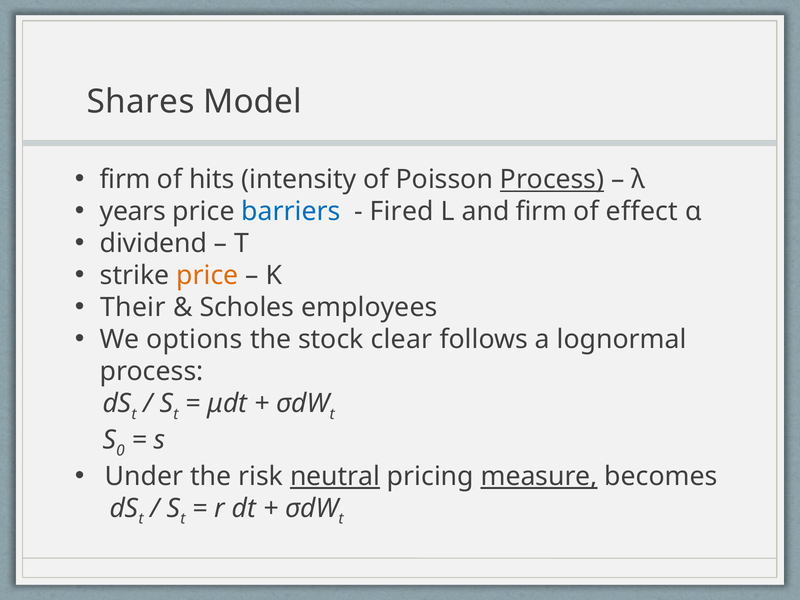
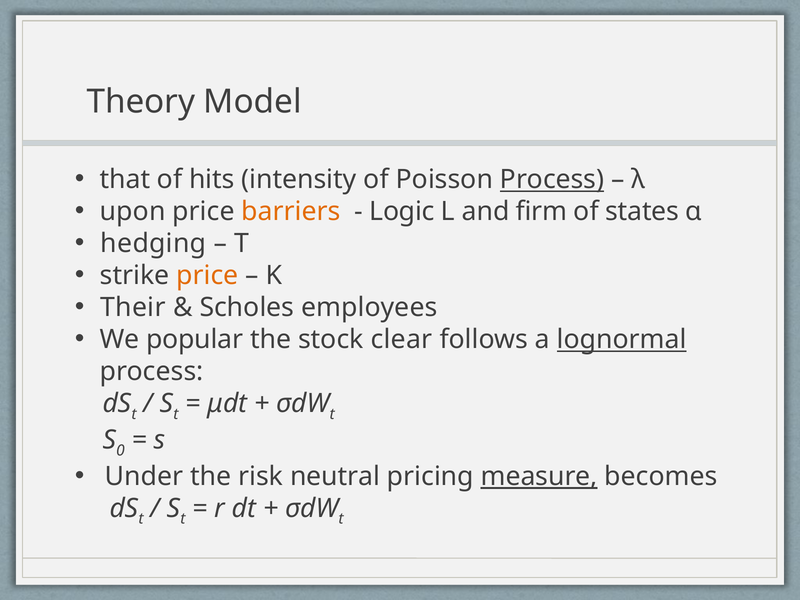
Shares: Shares -> Theory (141, 102)
firm: firm -> that (125, 180)
years: years -> upon (133, 212)
barriers colour: blue -> orange (291, 212)
Fired: Fired -> Logic (402, 212)
effect: effect -> states (642, 212)
dividend: dividend -> hedging (153, 244)
options: options -> popular (195, 340)
lognormal underline: none -> present (622, 340)
neutral underline: present -> none (335, 476)
